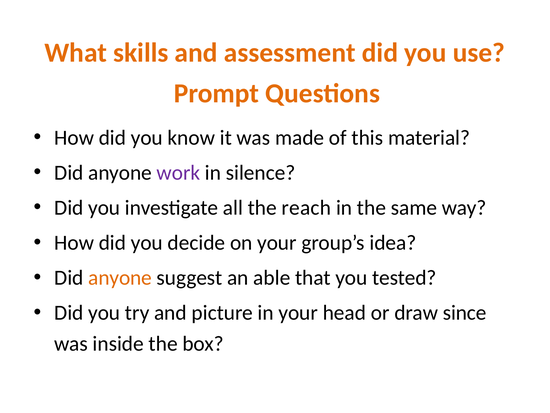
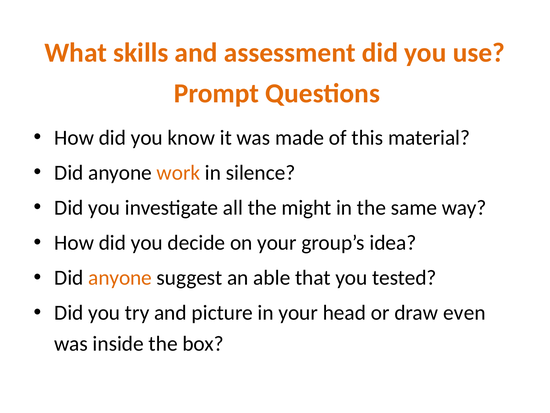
work colour: purple -> orange (178, 172)
reach: reach -> might (306, 207)
since: since -> even (464, 313)
